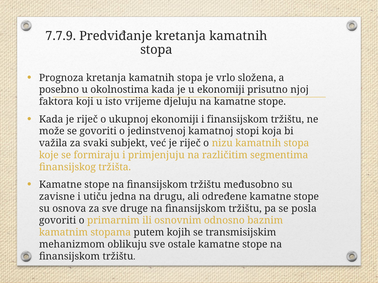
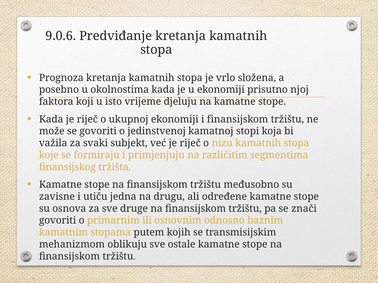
7.7.9: 7.7.9 -> 9.0.6 (61, 36)
posla: posla -> znači (304, 209)
